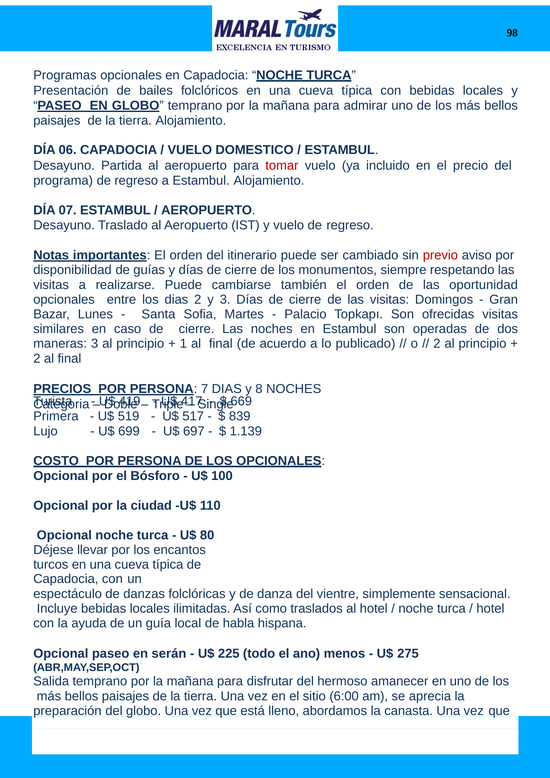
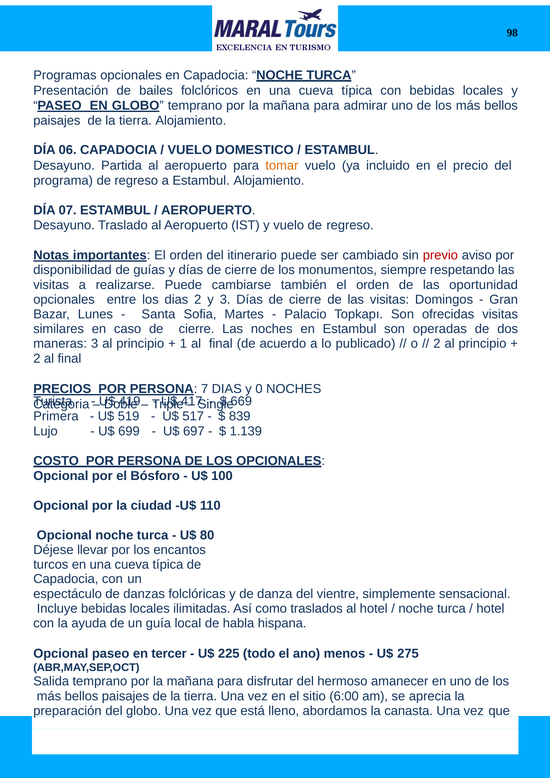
tomar colour: red -> orange (282, 166)
8: 8 -> 0 (259, 389)
serán: serán -> tercer (169, 654)
